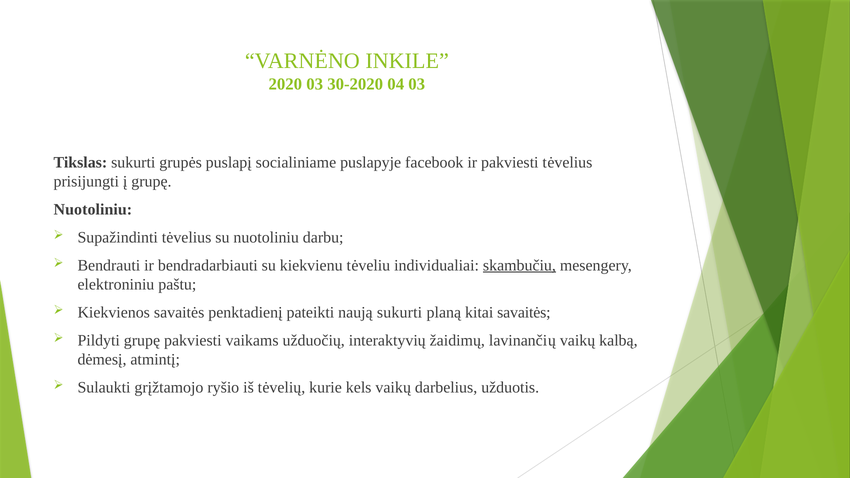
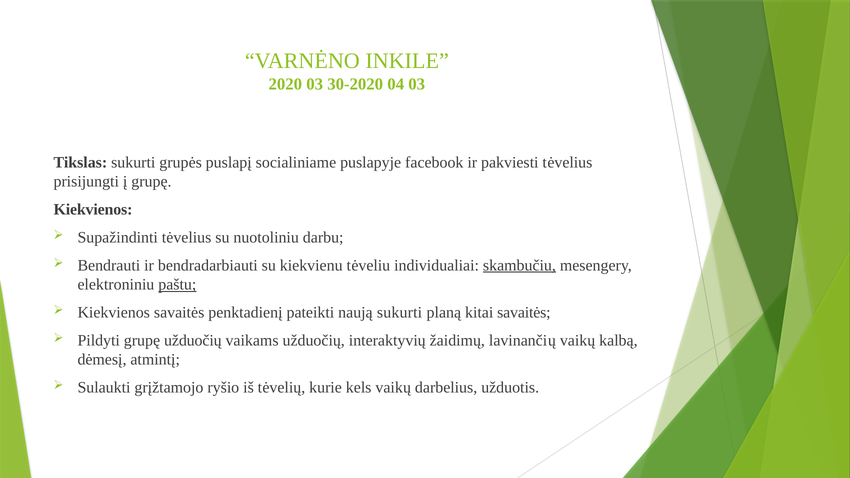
Nuotoliniu: Nuotoliniu -> Kiekvienos (93, 209)
paštu underline: none -> present (177, 285)
grupę pakviesti: pakviesti -> užduočių (193, 340)
